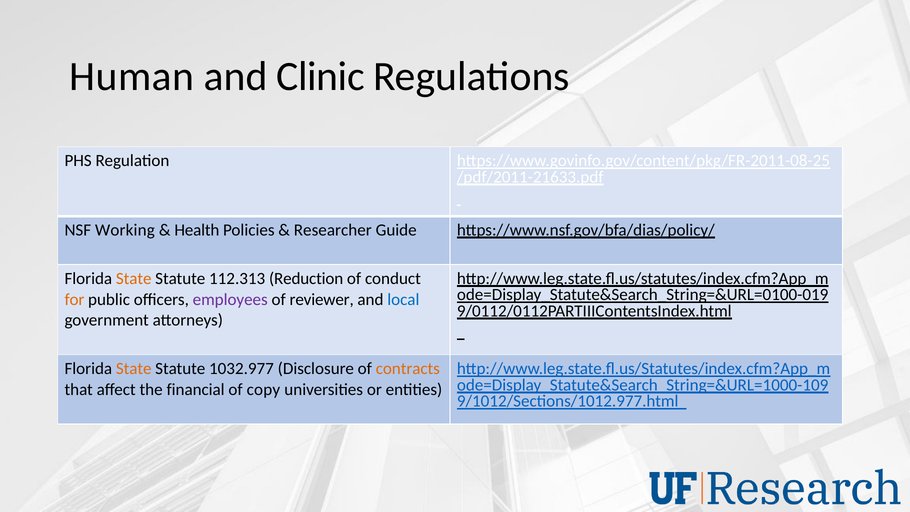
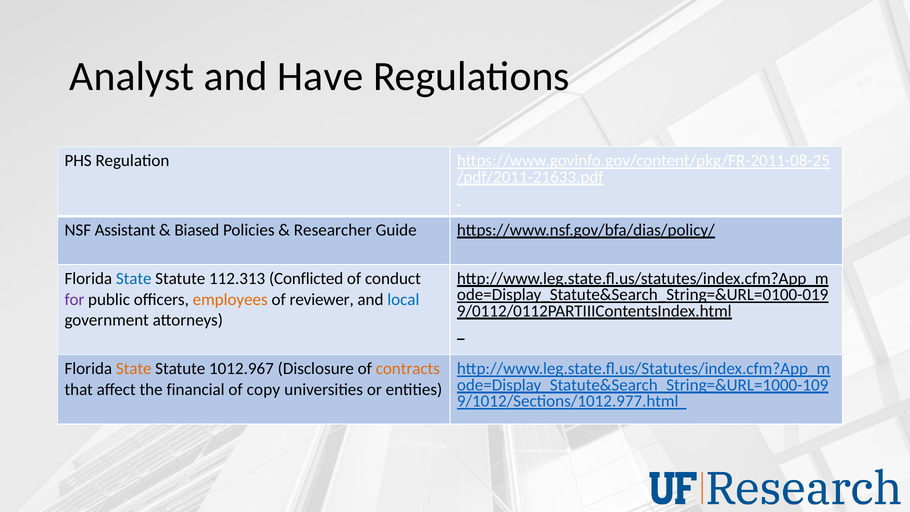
Human: Human -> Analyst (132, 76)
Clinic: Clinic -> Have (320, 76)
Working: Working -> Assistant (125, 230)
Health: Health -> Biased (197, 230)
State colour: orange -> blue (134, 278)
Reduction: Reduction -> Conflicted (306, 278)
for colour: orange -> purple (74, 299)
employees colour: purple -> orange (230, 299)
1032.977: 1032.977 -> 1012.967 (241, 369)
